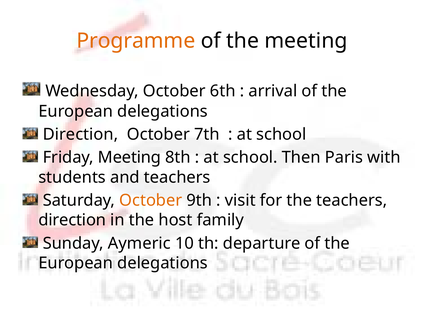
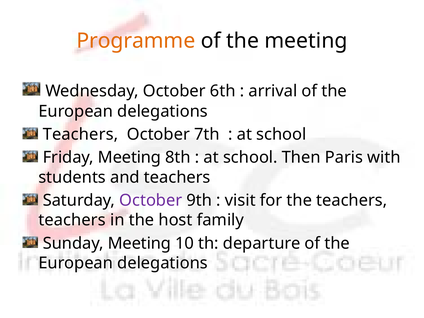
Direction: Direction -> Teachers (80, 134)
October colour: orange -> purple (151, 200)
direction: direction -> teachers (72, 220)
Sunday Aymeric: Aymeric -> Meeting (139, 243)
